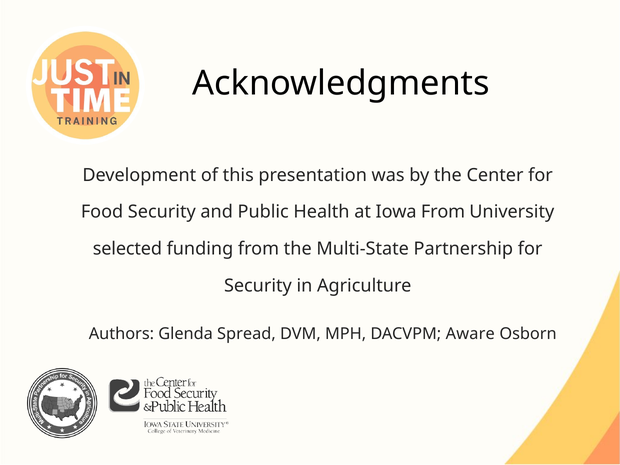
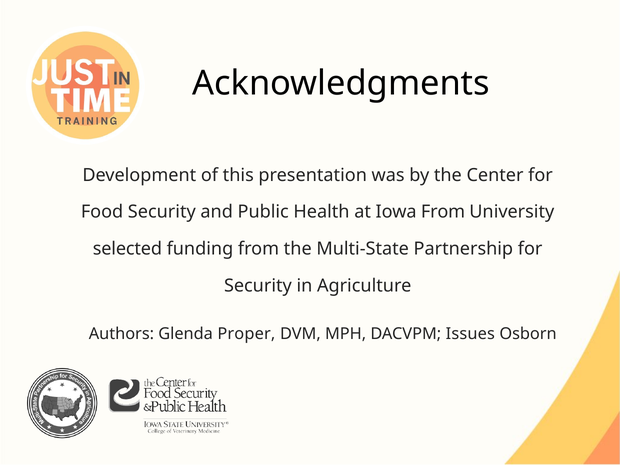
Spread: Spread -> Proper (246, 334)
Aware: Aware -> Issues (470, 334)
